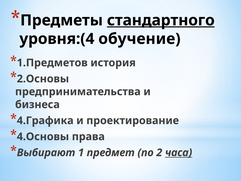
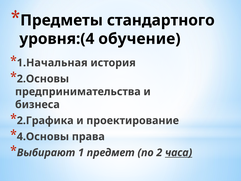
стандартного underline: present -> none (161, 20)
1.Предметов: 1.Предметов -> 1.Начальная (52, 63)
4.Графика: 4.Графика -> 2.Графика (45, 120)
